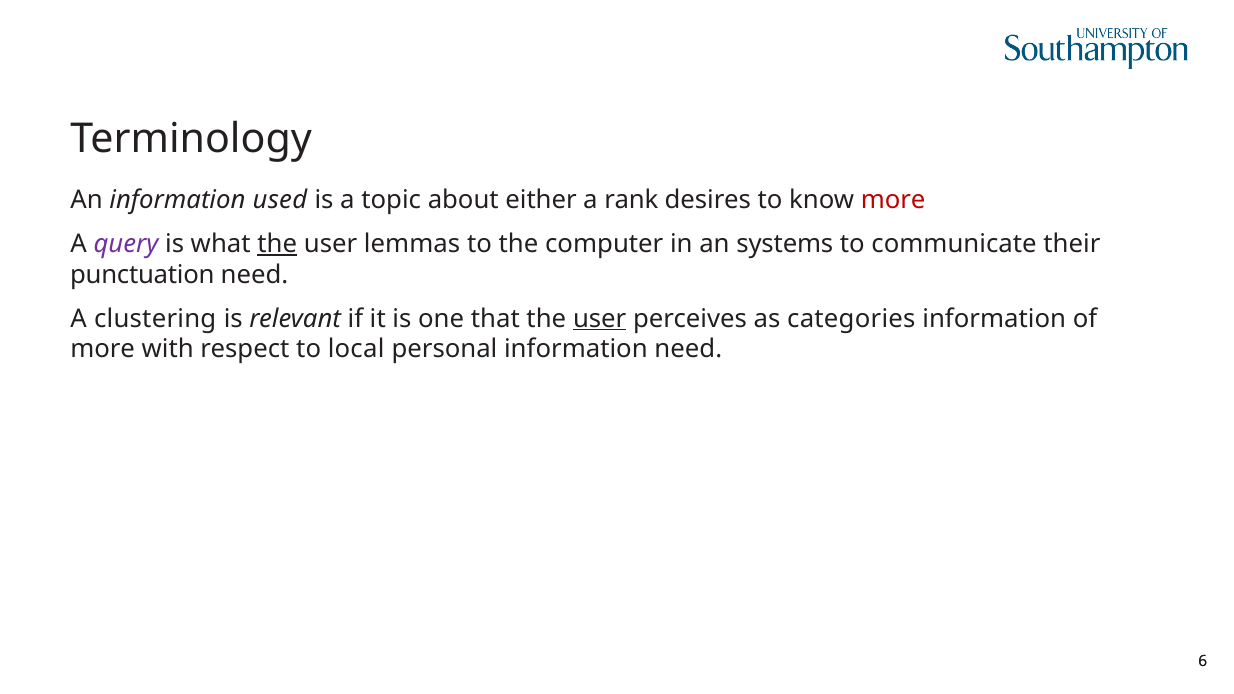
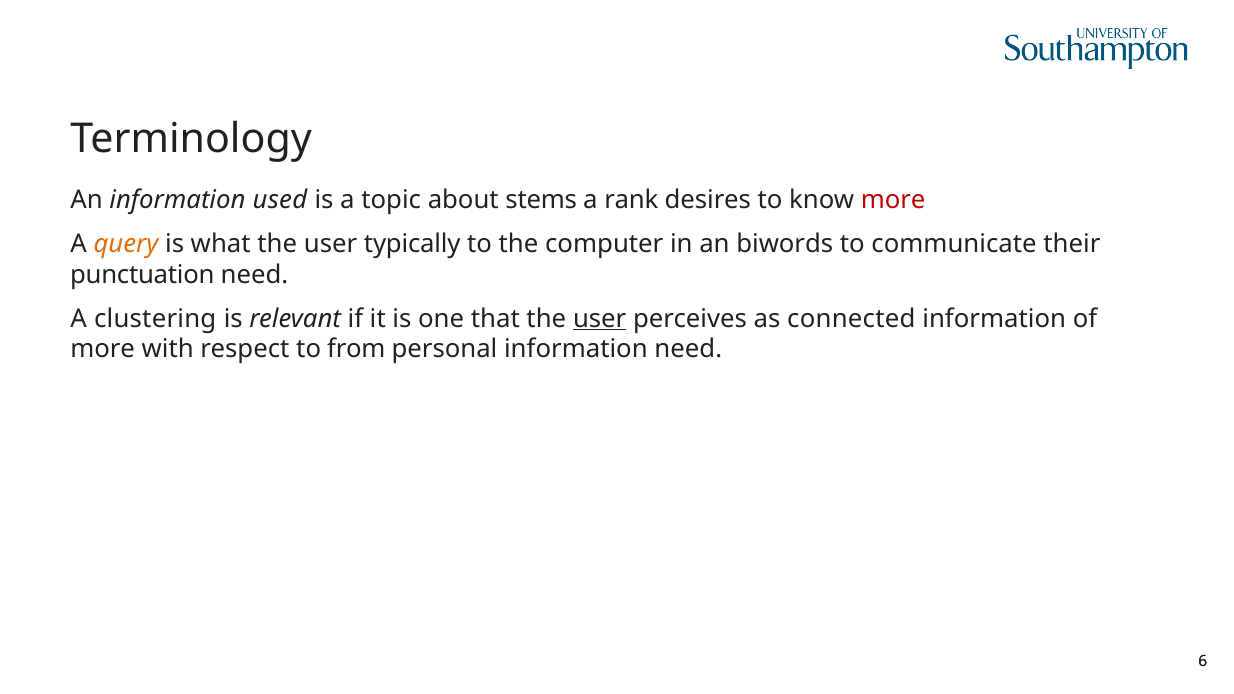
either: either -> stems (541, 200)
query colour: purple -> orange (126, 244)
the underline: present -> none (277, 244)
lemmas: lemmas -> typically (412, 244)
systems: systems -> biwords (785, 244)
categories: categories -> connected (851, 319)
local: local -> from (356, 350)
